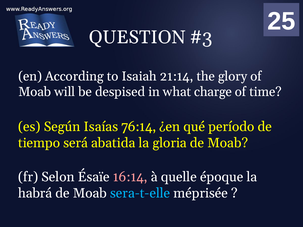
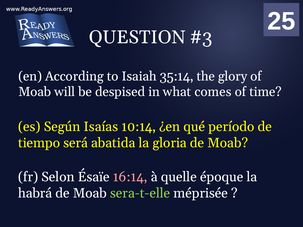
21:14: 21:14 -> 35:14 (177, 76)
charge: charge -> comes (213, 92)
76:14: 76:14 -> 10:14 (139, 127)
sera-t-elle colour: light blue -> light green (140, 193)
